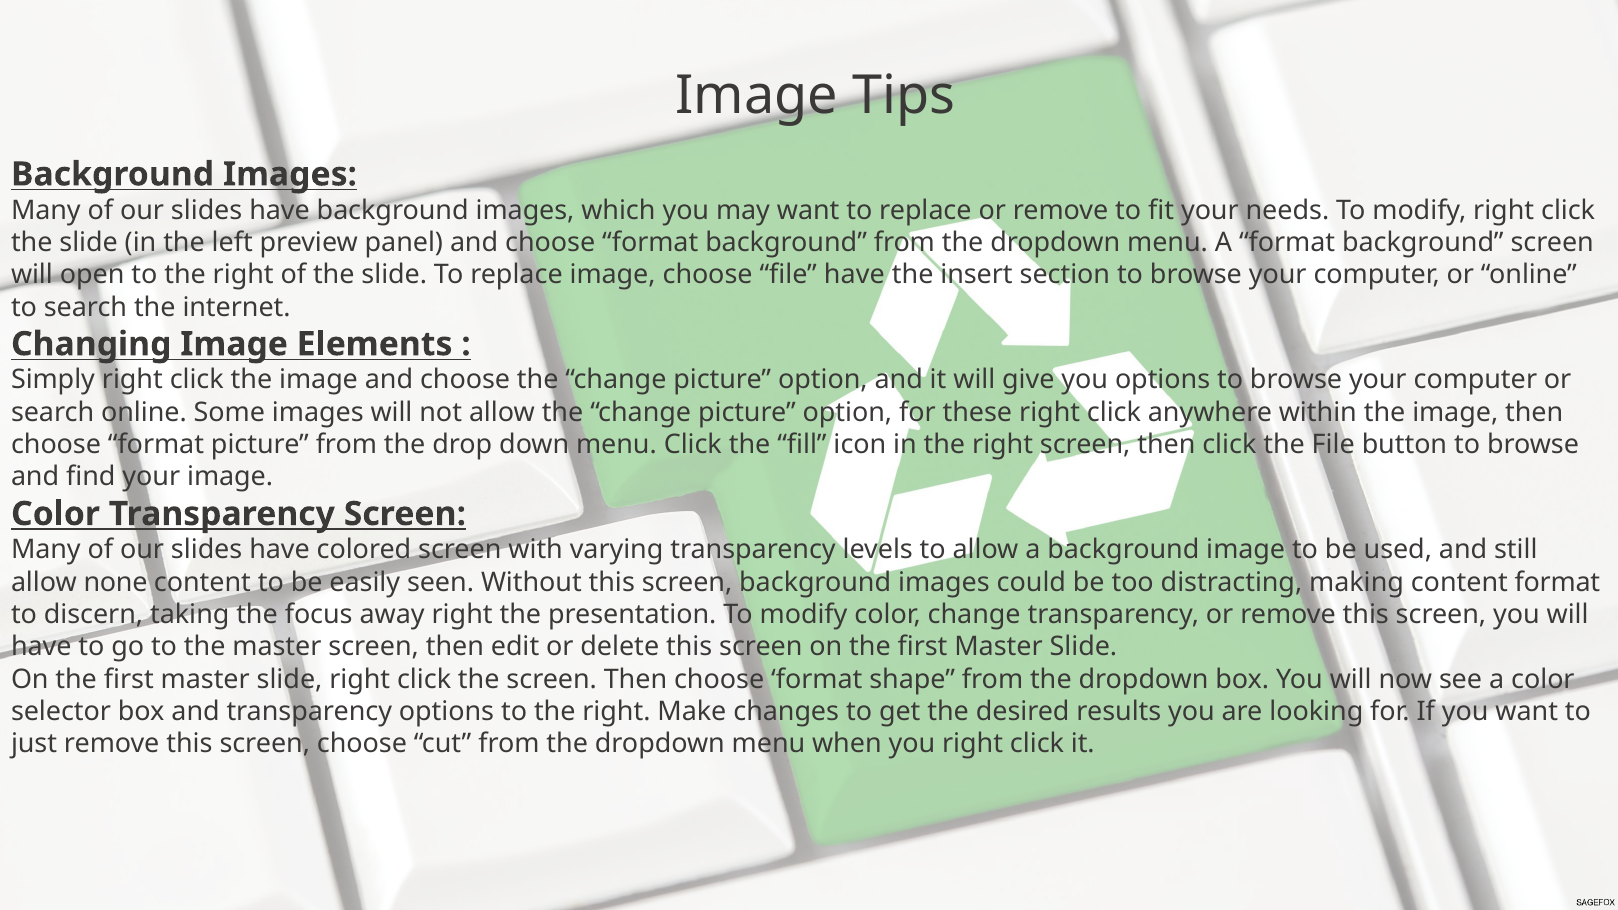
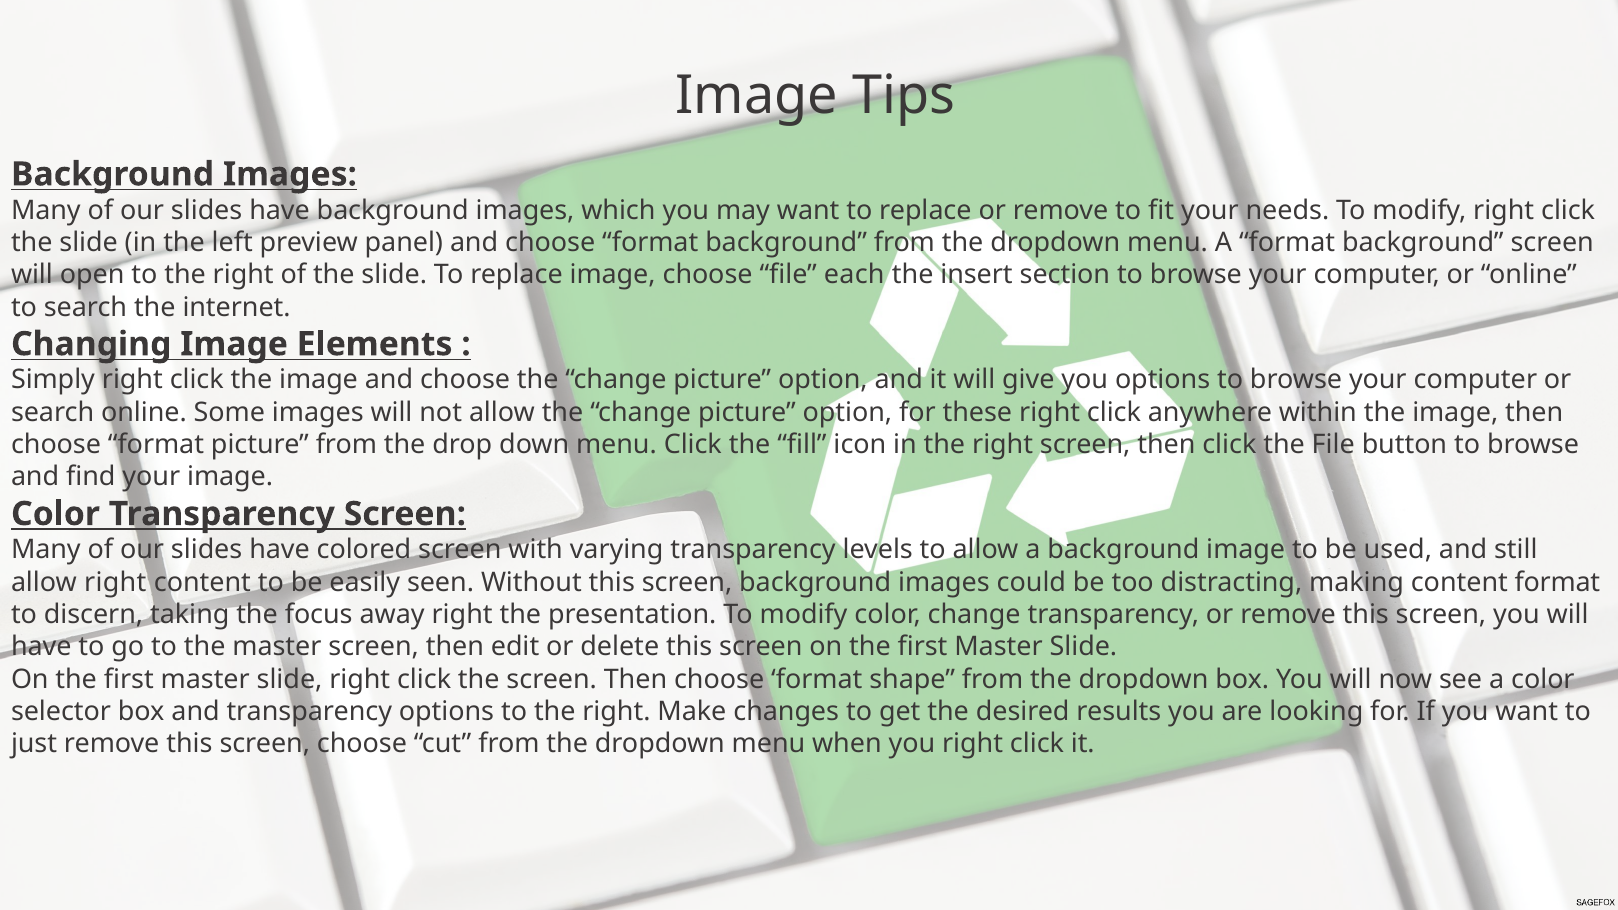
file have: have -> each (854, 275)
allow none: none -> right (115, 582)
